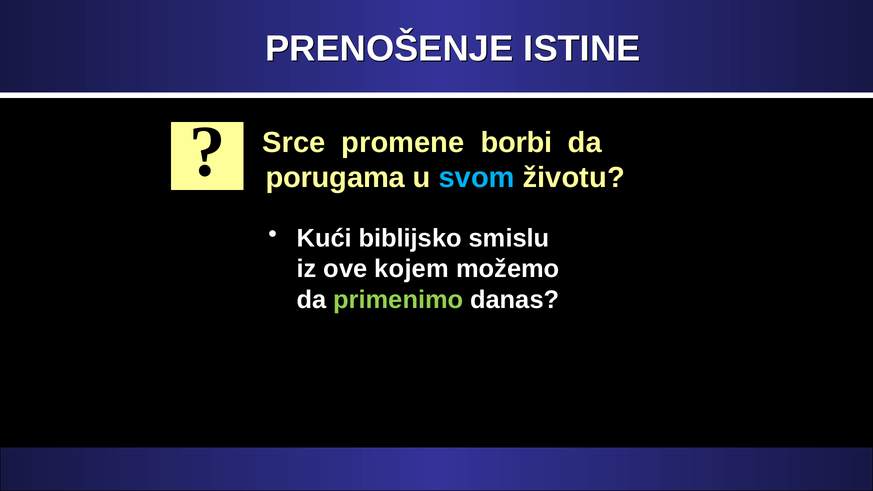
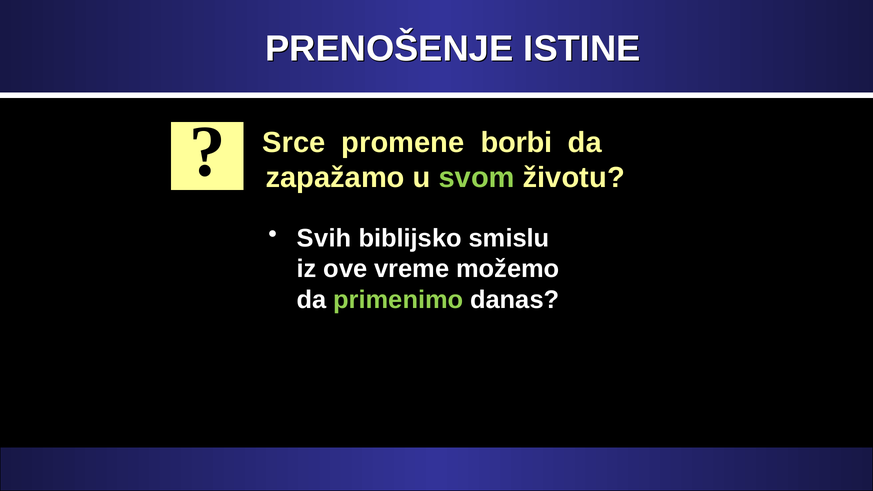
porugama: porugama -> zapažamo (335, 178)
svom colour: light blue -> light green (477, 178)
Kući: Kući -> Svih (324, 239)
kojem: kojem -> vreme (412, 269)
